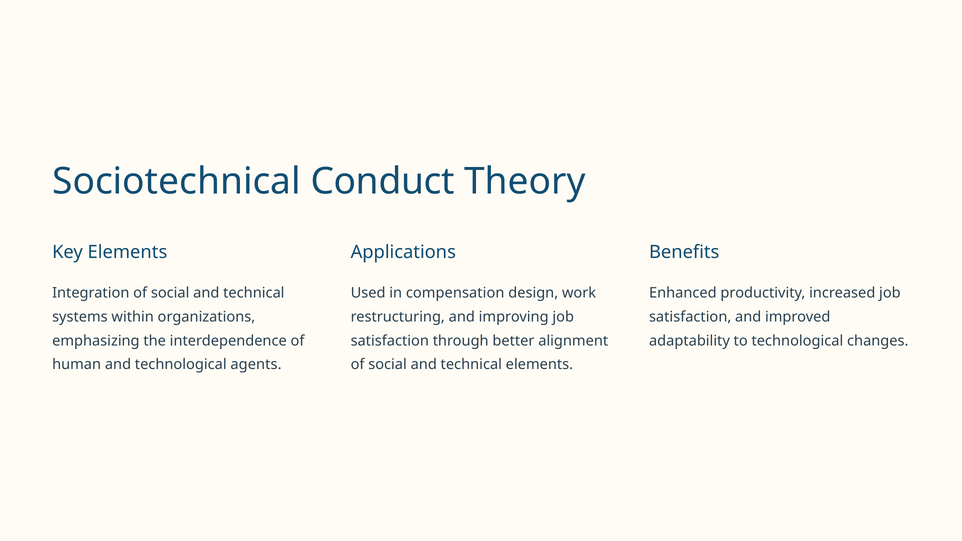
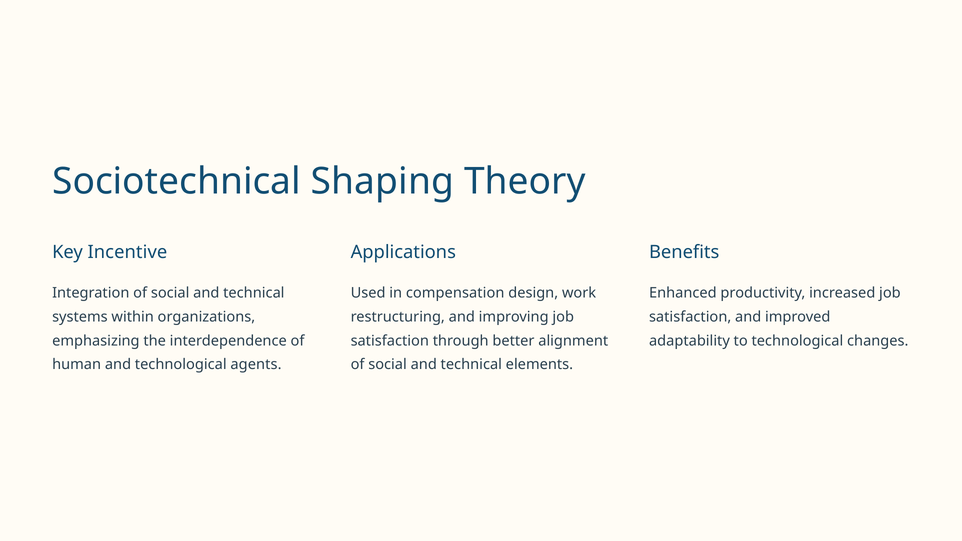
Conduct: Conduct -> Shaping (382, 182)
Key Elements: Elements -> Incentive (127, 252)
